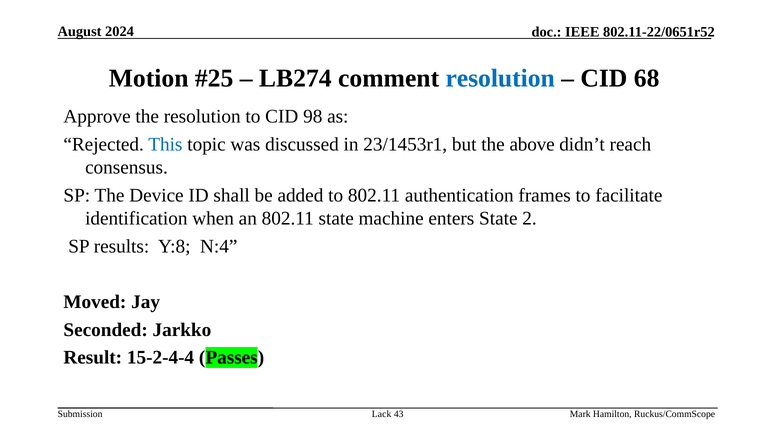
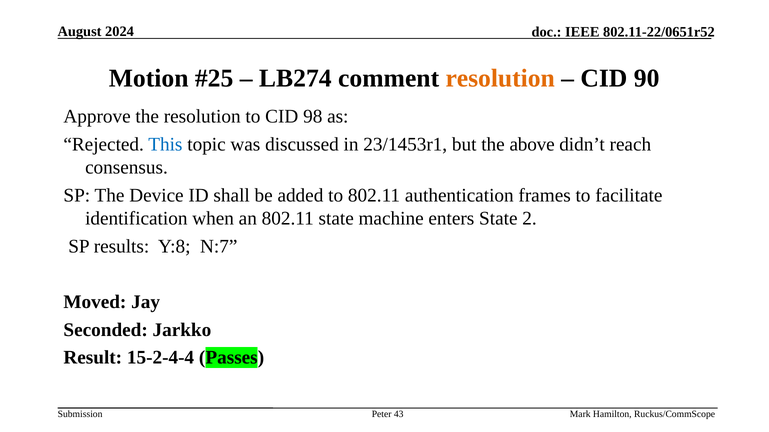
resolution colour: blue -> orange (500, 79)
68: 68 -> 90 (647, 79)
N:4: N:4 -> N:7 (219, 247)
Lack: Lack -> Peter (382, 415)
